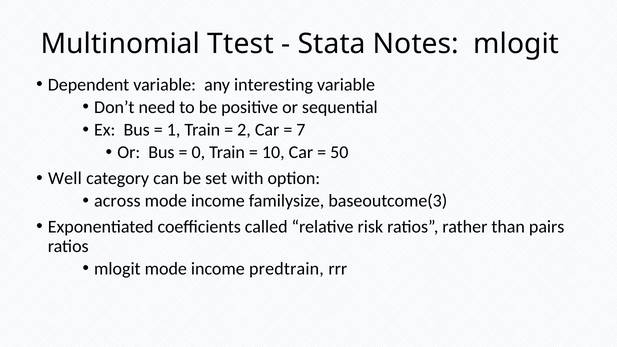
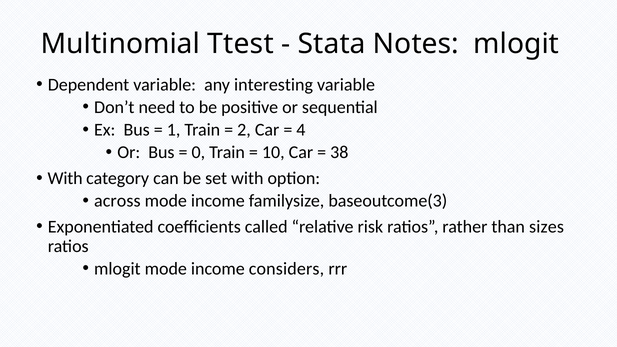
7: 7 -> 4 (301, 130)
50: 50 -> 38 (339, 152)
Well: Well -> With (65, 178)
pairs: pairs -> sizes (547, 227)
predtrain: predtrain -> considers (286, 269)
